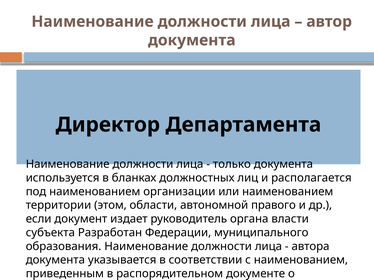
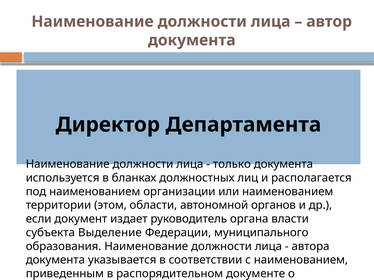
правого: правого -> органов (273, 206)
Разработан: Разработан -> Выделение (110, 233)
